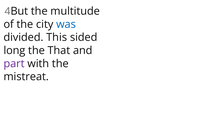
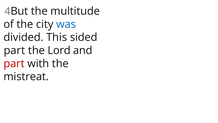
long: long -> part (14, 50)
That: That -> Lord (59, 50)
part colour: purple -> red (14, 63)
